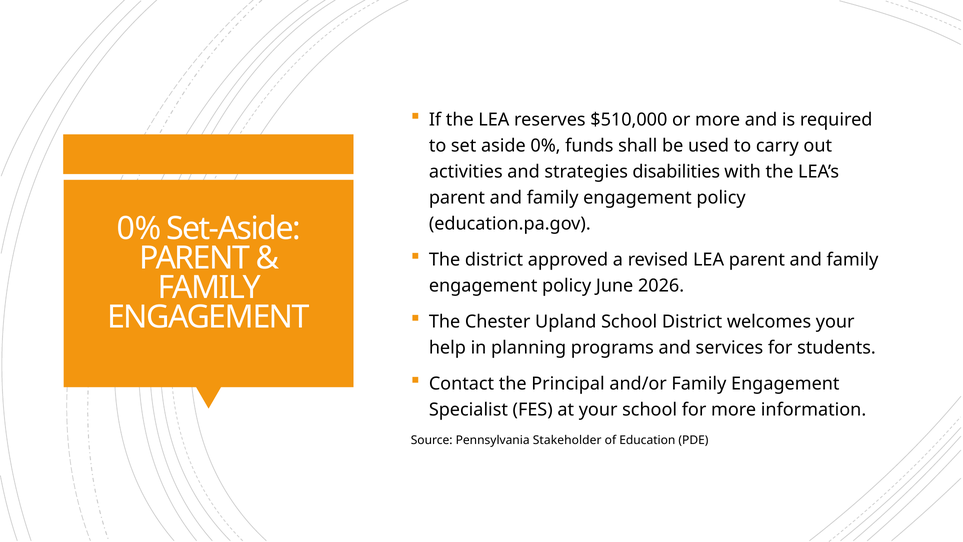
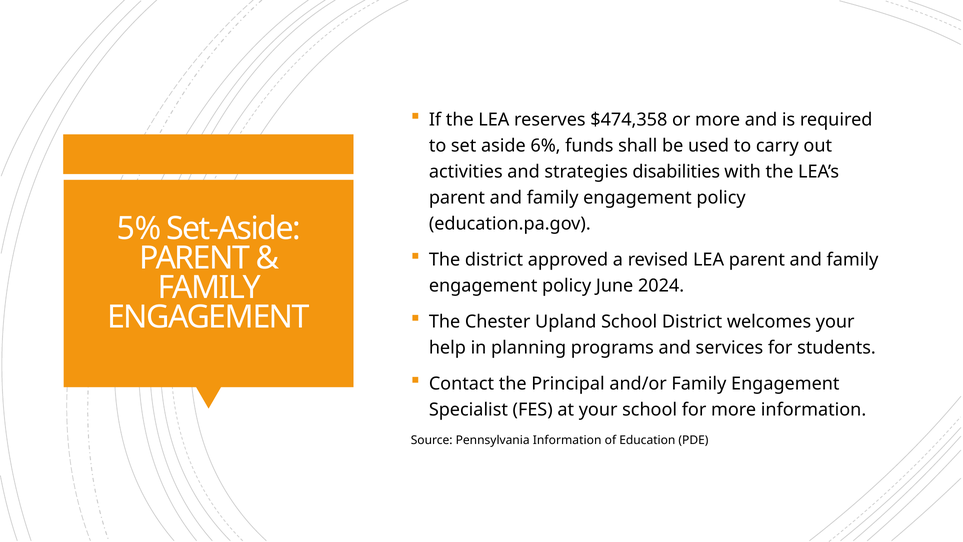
$510,000: $510,000 -> $474,358 (629, 120)
aside 0%: 0% -> 6% (546, 146)
0%: 0% -> 5% (139, 229)
2026: 2026 -> 2024 (661, 286)
Pennsylvania Stakeholder: Stakeholder -> Information (567, 440)
